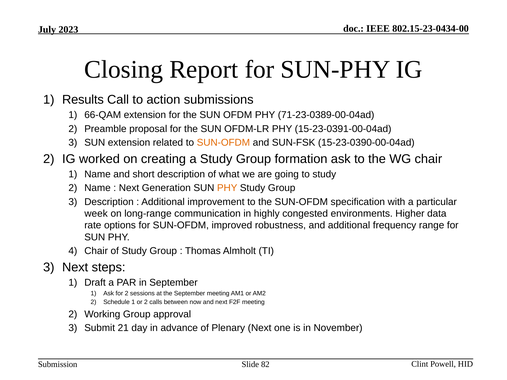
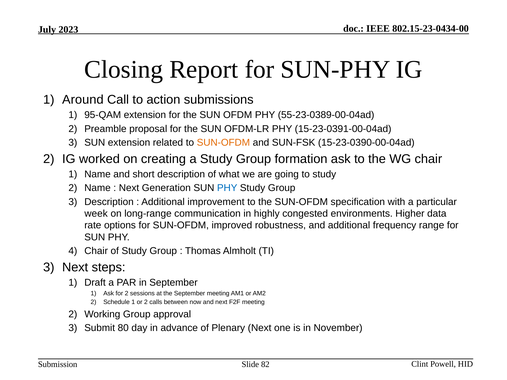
Results: Results -> Around (83, 100)
66-QAM: 66-QAM -> 95-QAM (103, 115)
71-23-0389-00-04ad: 71-23-0389-00-04ad -> 55-23-0389-00-04ad (326, 115)
PHY colour: orange -> blue (227, 188)
21: 21 -> 80 (123, 328)
